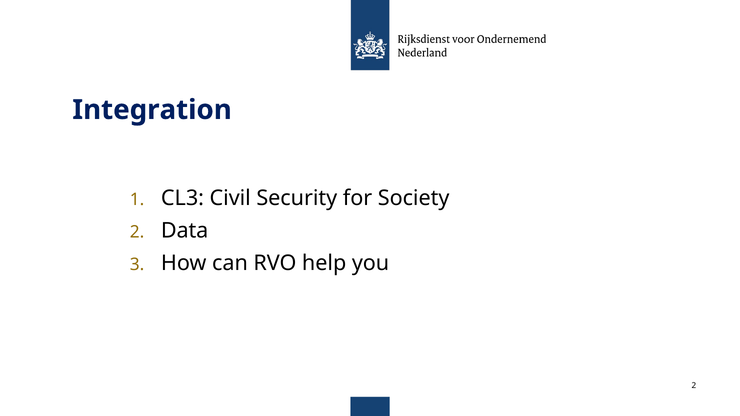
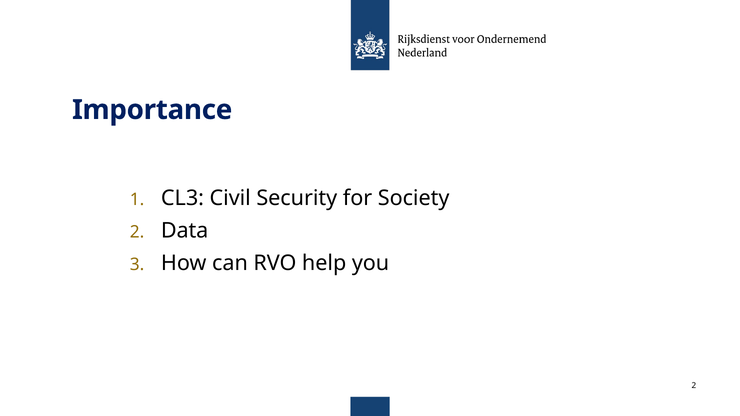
Integration: Integration -> Importance (152, 110)
